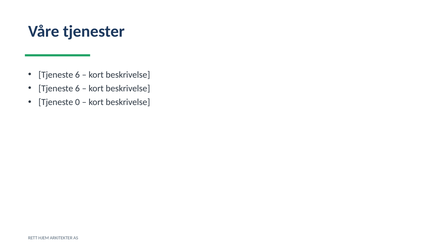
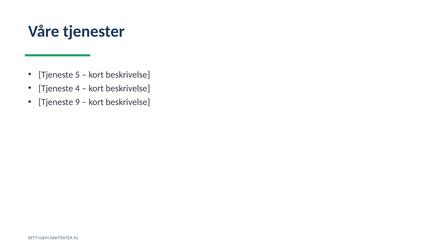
6: 6 -> 5 (77, 75)
6: 6 -> 4 (77, 89)
0: 0 -> 9 (77, 103)
